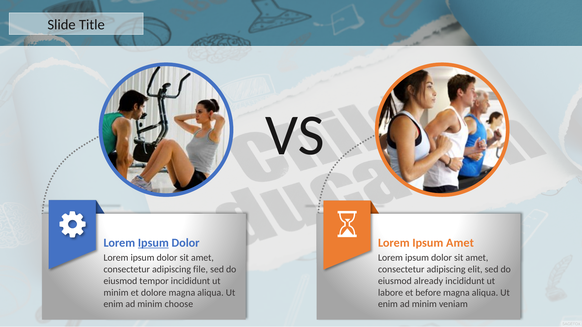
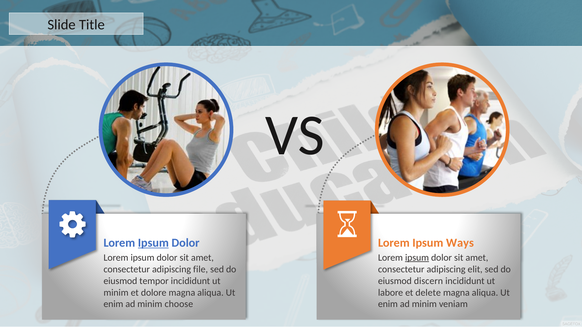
Ipsum Amet: Amet -> Ways (460, 243)
ipsum underline: none -> present (417, 258)
already: already -> discern (428, 281)
before: before -> delete (428, 293)
